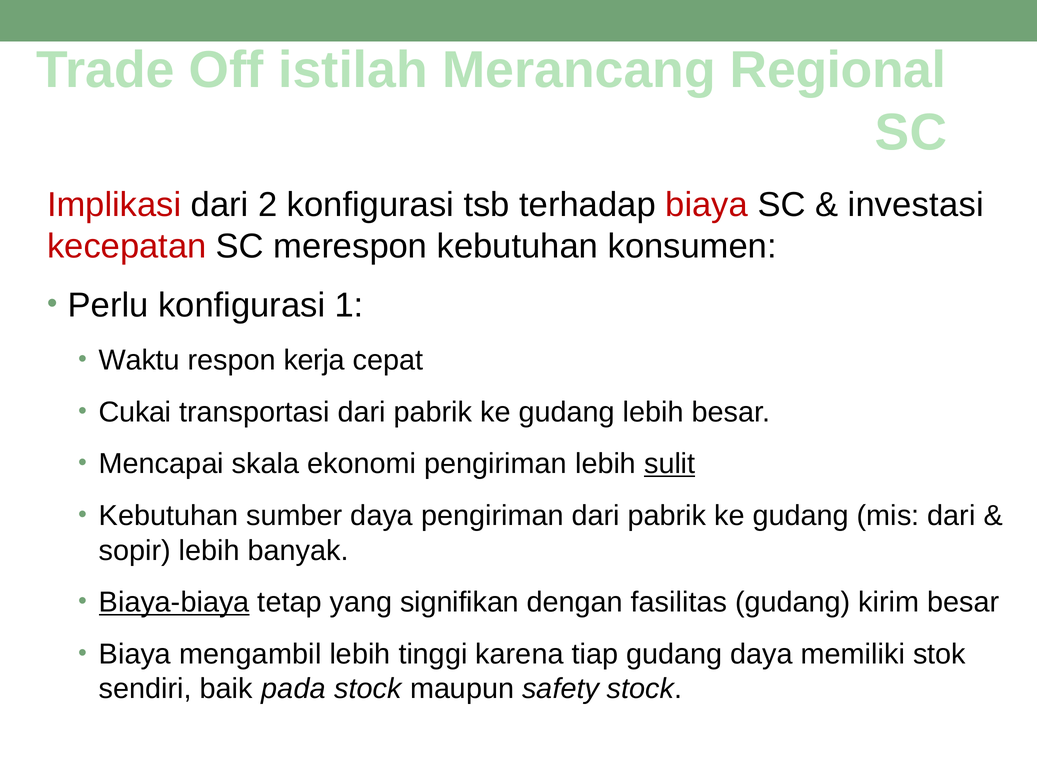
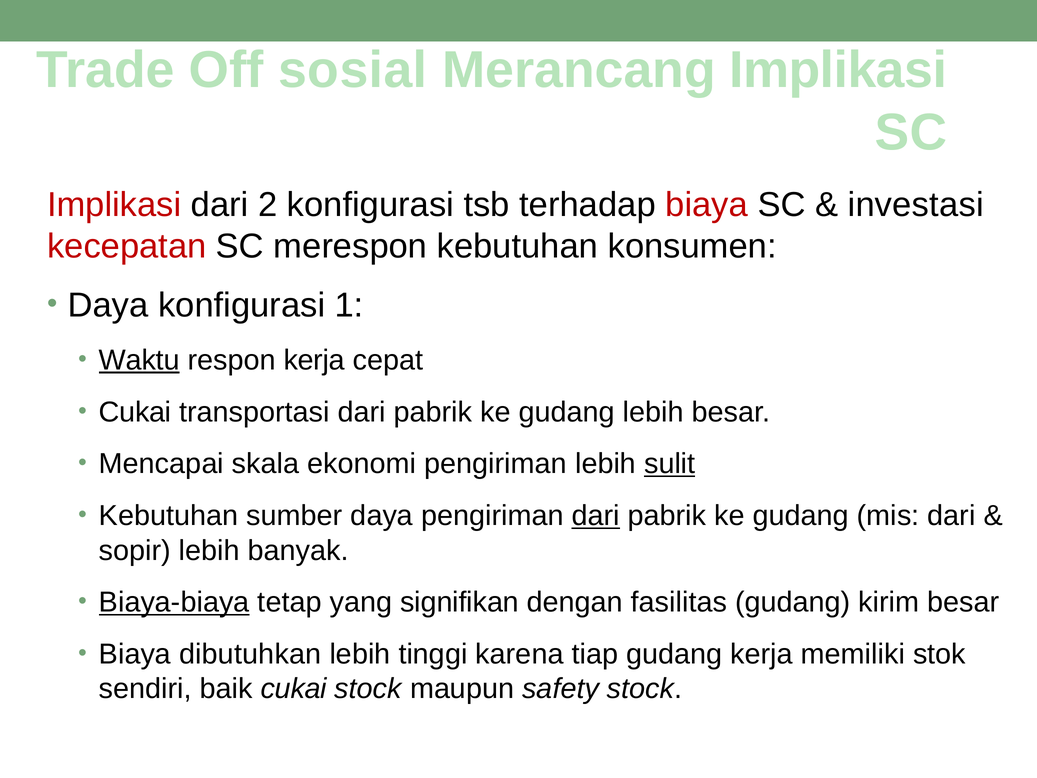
istilah: istilah -> sosial (353, 70)
Merancang Regional: Regional -> Implikasi (838, 70)
Perlu: Perlu -> Daya (108, 305)
Waktu underline: none -> present (139, 360)
dari underline: none -> present (596, 516)
mengambil: mengambil -> dibutuhkan (250, 654)
gudang daya: daya -> kerja (762, 654)
baik pada: pada -> cukai (294, 689)
